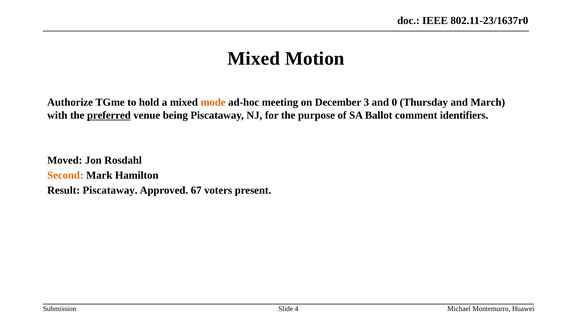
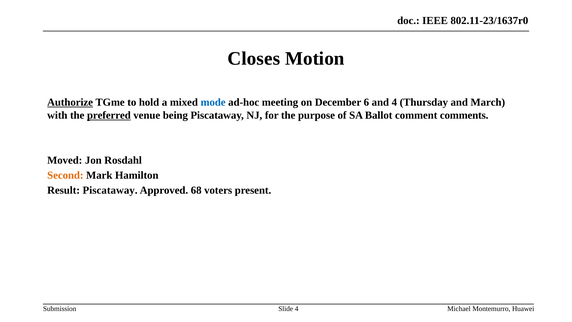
Mixed: Mixed -> Closes (254, 59)
Authorize underline: none -> present (70, 102)
mode colour: orange -> blue (213, 102)
3: 3 -> 6 (366, 102)
and 0: 0 -> 4 (394, 102)
identifiers: identifiers -> comments (464, 115)
67: 67 -> 68 (196, 190)
